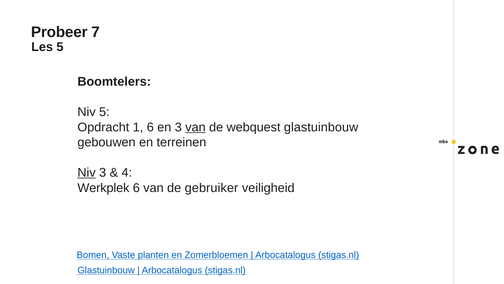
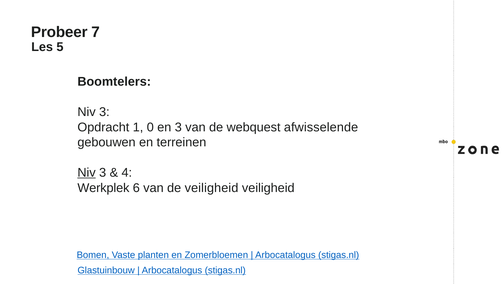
5: 5 -> 3 (104, 112)
1 6: 6 -> 0 (150, 127)
van underline: present -> none (195, 127)
webquest glastuinbouw: glastuinbouw -> afwisselende (321, 127)
de gebruiker: gebruiker -> veiligheid (212, 188)
